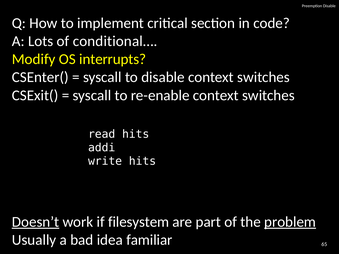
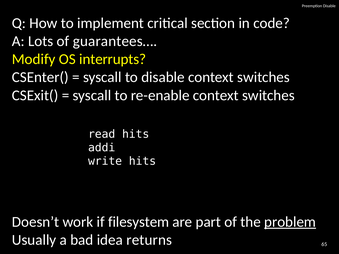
conditional…: conditional… -> guarantees… (115, 41)
Doesn’t underline: present -> none (36, 222)
familiar: familiar -> returns (149, 240)
